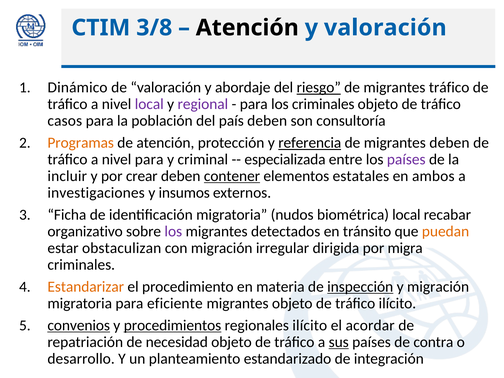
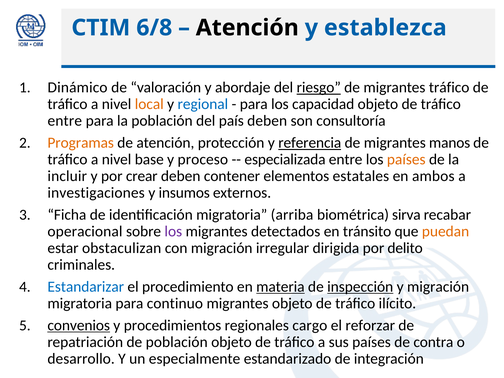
3/8: 3/8 -> 6/8 (154, 28)
y valoración: valoración -> establezca (385, 28)
local colour: purple -> orange (149, 104)
regional colour: purple -> blue (203, 104)
los criminales: criminales -> capacidad (323, 104)
casos: casos -> entre (65, 121)
migrantes deben: deben -> manos (450, 143)
nivel para: para -> base (149, 159)
criminal: criminal -> proceso (203, 159)
países colour: purple -> orange (406, 159)
contener underline: present -> none (232, 176)
nudos: nudos -> arriba (292, 215)
biométrica local: local -> sirva (406, 215)
organizativo: organizativo -> operacional (85, 231)
migra: migra -> delito (405, 248)
Estandarizar colour: orange -> blue (86, 287)
materia underline: none -> present (280, 287)
eficiente: eficiente -> continuo (175, 303)
procedimientos underline: present -> none (172, 325)
regionales ilícito: ilícito -> cargo (310, 325)
acordar: acordar -> reforzar (370, 325)
de necesidad: necesidad -> población (177, 342)
sus underline: present -> none (339, 342)
planteamiento: planteamiento -> especialmente (195, 359)
